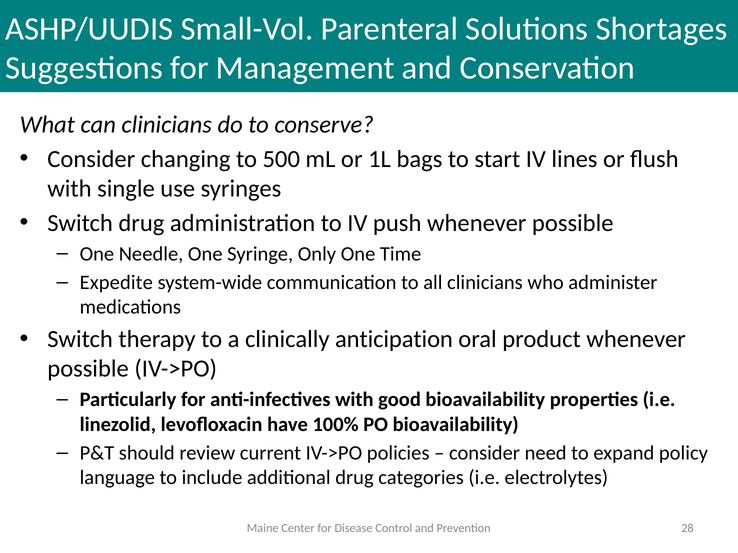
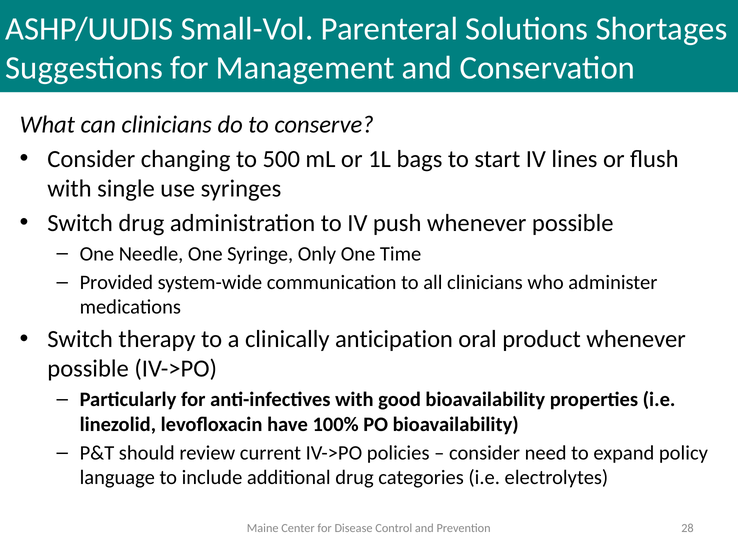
Expedite: Expedite -> Provided (116, 283)
